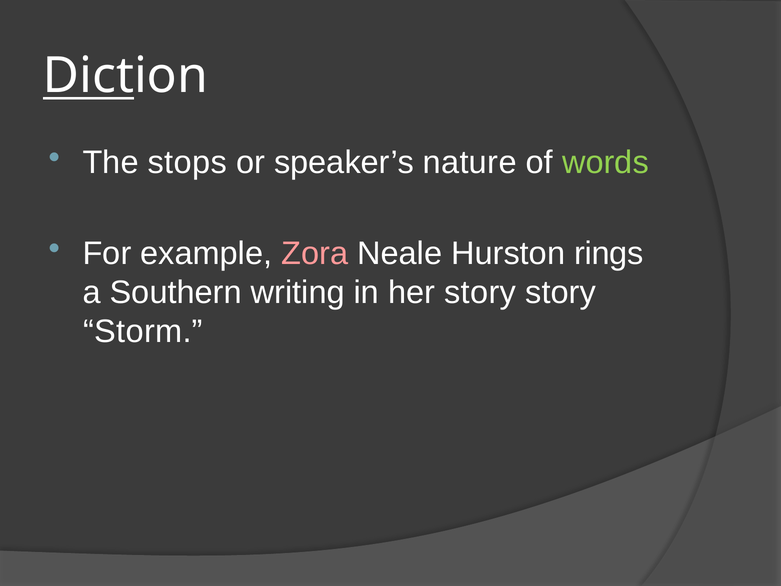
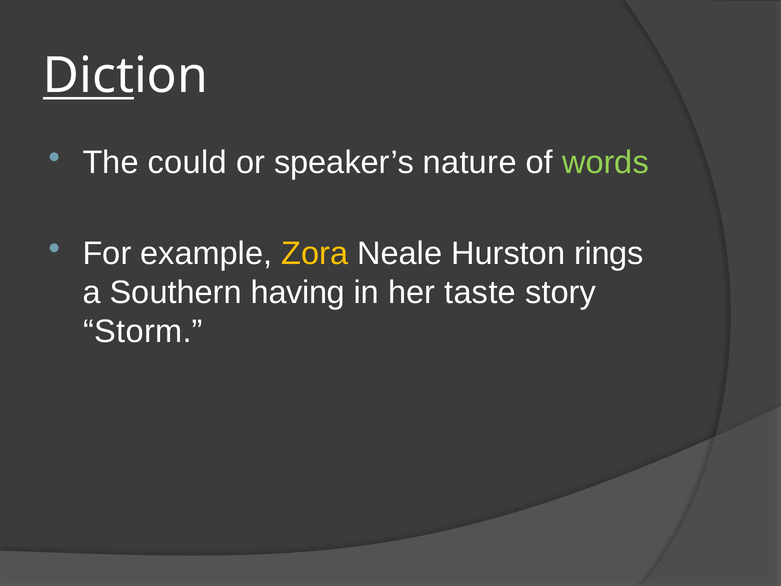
stops: stops -> could (187, 162)
Zora colour: pink -> yellow (315, 253)
writing: writing -> having (298, 293)
her story: story -> taste (480, 293)
